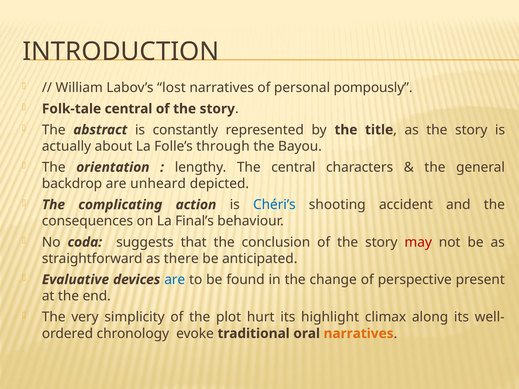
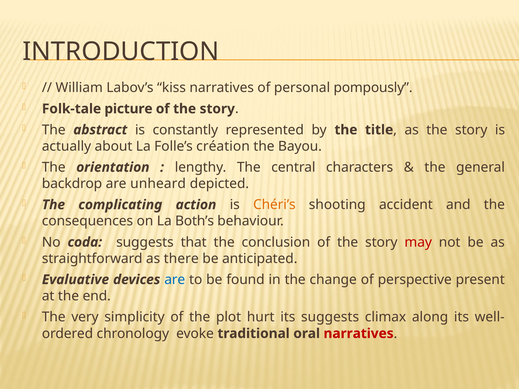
lost: lost -> kiss (172, 88)
Folk-tale central: central -> picture (128, 109)
through: through -> création (223, 146)
Chéri’s colour: blue -> orange (274, 205)
Final’s: Final’s -> Both’s (195, 221)
its highlight: highlight -> suggests (330, 317)
narratives colour: orange -> red (359, 334)
